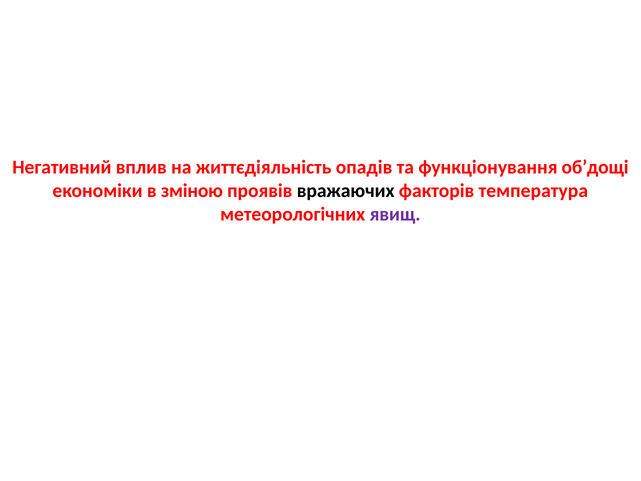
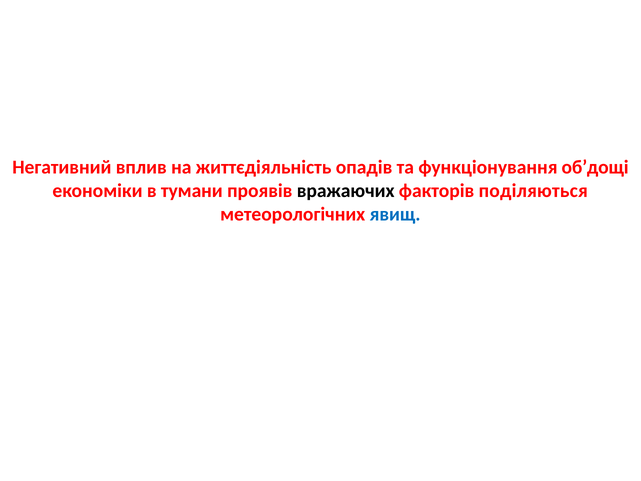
зміною: зміною -> тумани (192, 190)
температура: температура -> поділяються (533, 190)
явищ colour: purple -> blue (395, 214)
